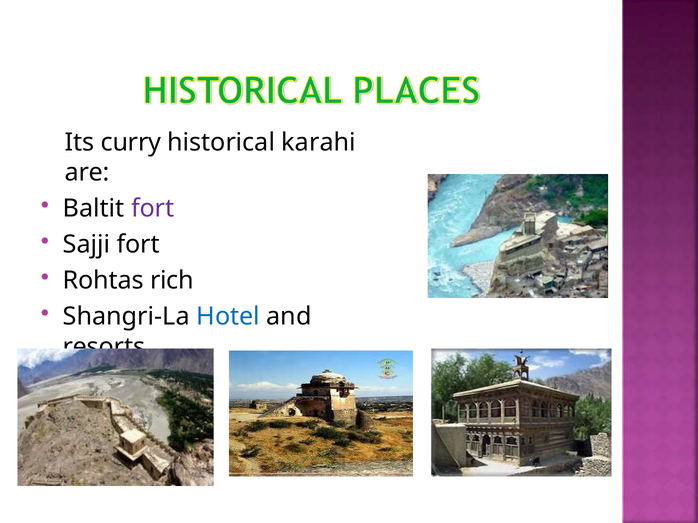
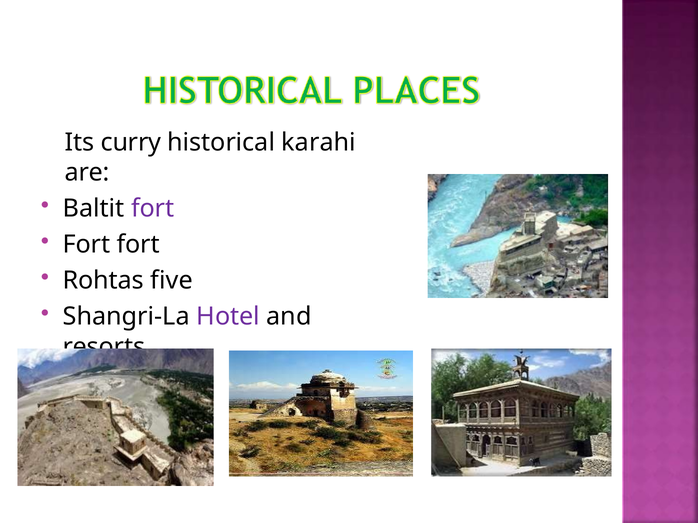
Sajji: Sajji -> Fort (86, 245)
rich: rich -> five (172, 281)
Hotel colour: blue -> purple (228, 317)
